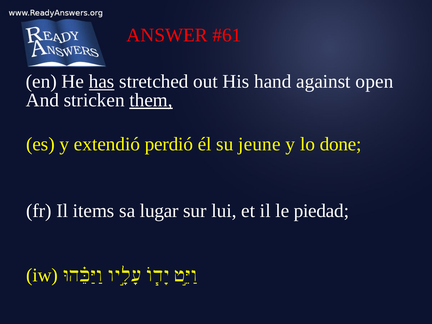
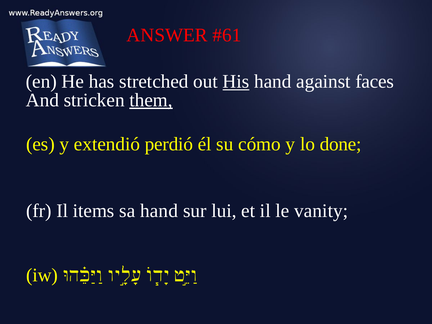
has underline: present -> none (102, 82)
His underline: none -> present (236, 82)
open: open -> faces (375, 82)
jeune: jeune -> cómo (259, 144)
sa lugar: lugar -> hand (159, 211)
piedad: piedad -> vanity (321, 211)
